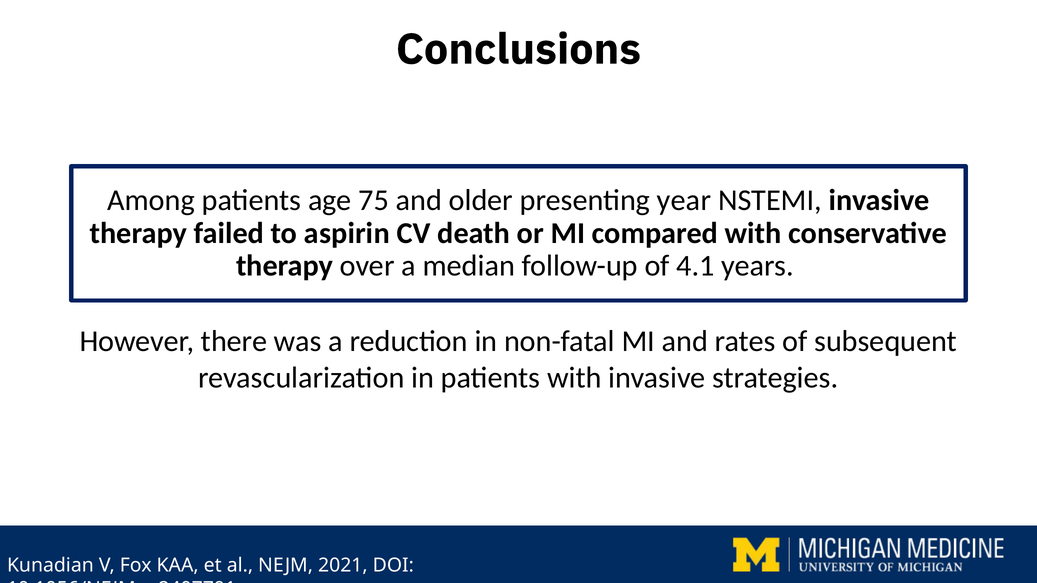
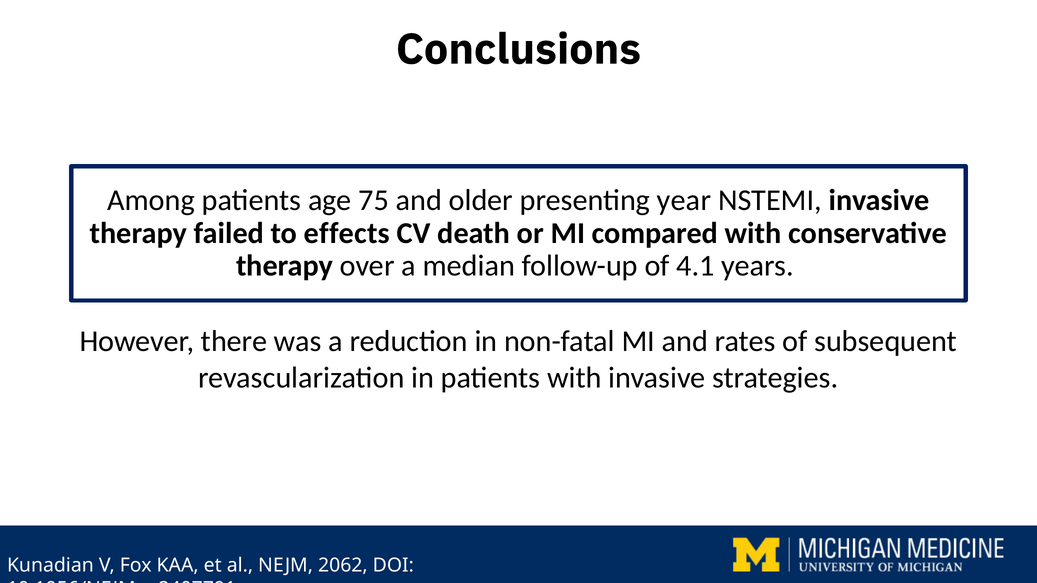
aspirin: aspirin -> effects (347, 233)
2021: 2021 -> 2062 (343, 566)
